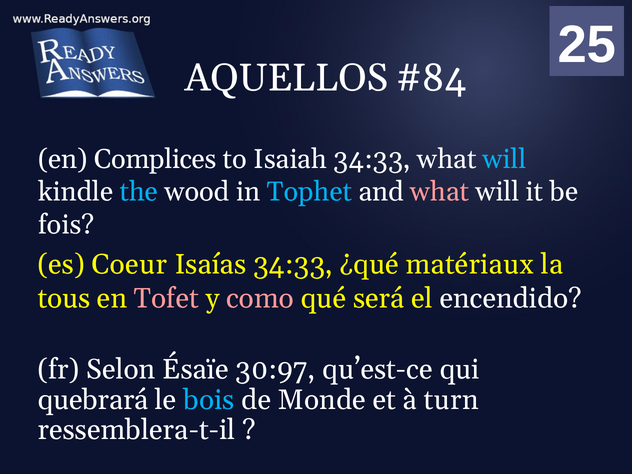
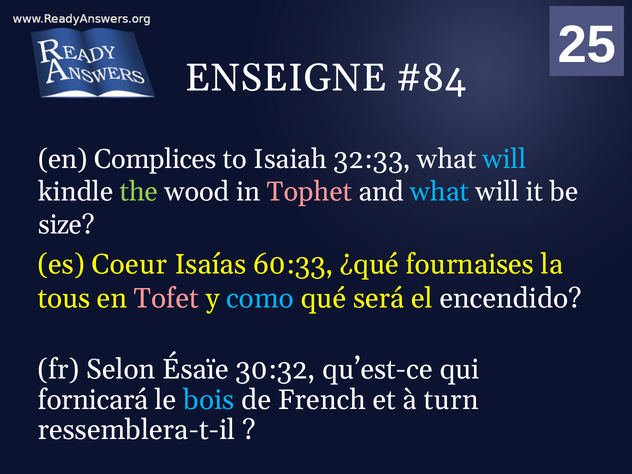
AQUELLOS: AQUELLOS -> ENSEIGNE (286, 78)
Isaiah 34:33: 34:33 -> 32:33 (372, 159)
the colour: light blue -> light green (139, 192)
Tophet colour: light blue -> pink (309, 192)
what colour: pink -> light blue (440, 192)
fois: fois -> size (66, 225)
Isaías 34:33: 34:33 -> 60:33 (293, 265)
matériaux: matériaux -> fournaises (470, 265)
como colour: pink -> light blue (260, 298)
30:97: 30:97 -> 30:32 (275, 370)
quebrará: quebrará -> fornicará (93, 400)
Monde: Monde -> French (322, 400)
